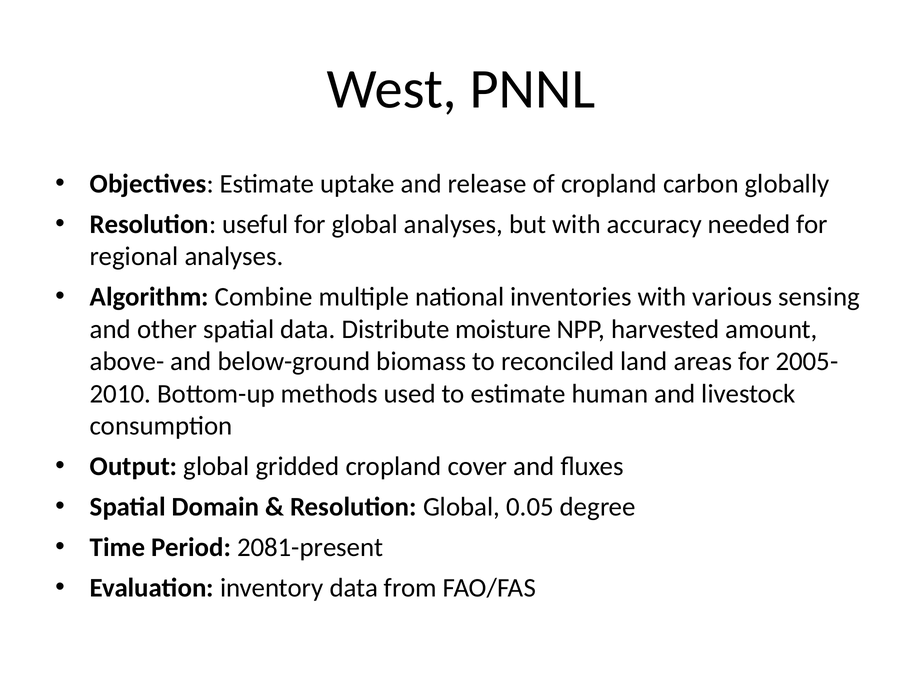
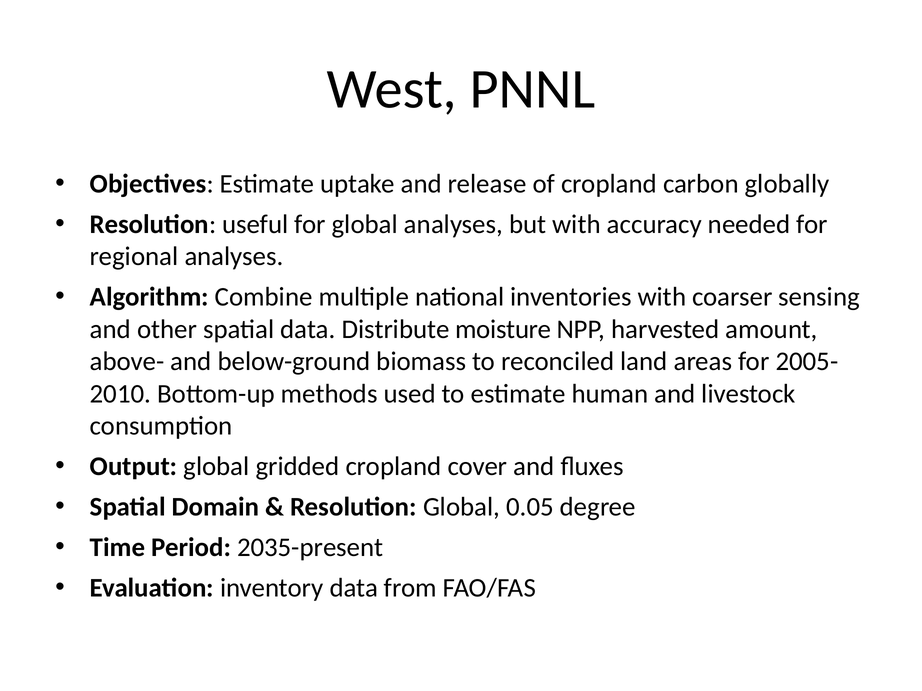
various: various -> coarser (732, 297)
2081-present: 2081-present -> 2035-present (310, 548)
